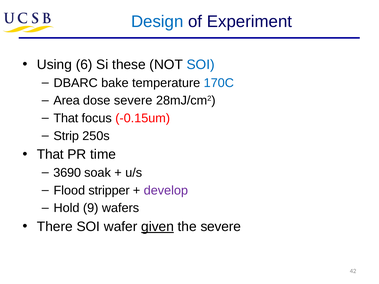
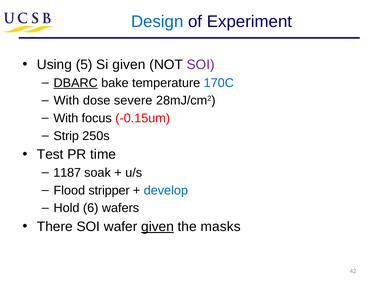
6: 6 -> 5 (84, 65)
Si these: these -> given (129, 65)
SOI colour: blue -> purple (201, 65)
DBARC underline: none -> present (76, 83)
Area: Area -> With (66, 101)
That: That -> With (66, 118)
That: That -> Test (50, 155)
3690: 3690 -> 1187 (67, 173)
develop colour: purple -> blue (166, 191)
9: 9 -> 6 (91, 208)
the severe: severe -> masks (221, 227)
